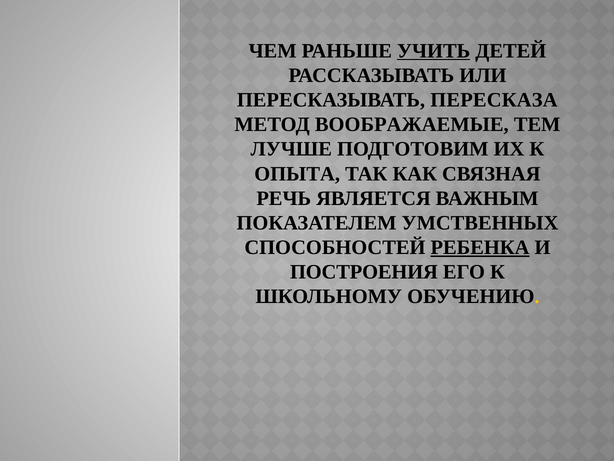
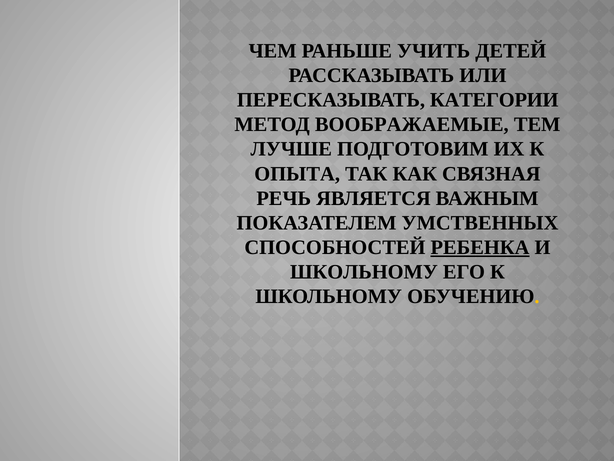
УЧИТЬ underline: present -> none (434, 51)
ПЕРЕСКАЗА: ПЕРЕСКАЗА -> КАТЕГОРИИ (494, 100)
ПОСТРОЕНИЯ: ПОСТРОЕНИЯ -> ШКОЛЬНОМУ (364, 272)
